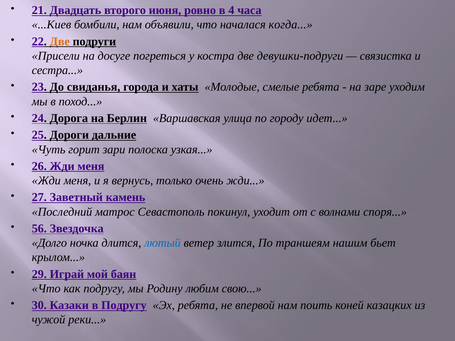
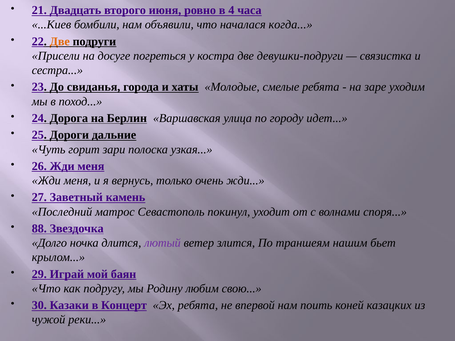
56: 56 -> 88 (39, 229)
лютый colour: blue -> purple (163, 243)
в Подругу: Подругу -> Концерт (124, 306)
